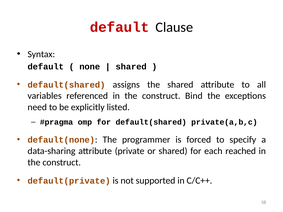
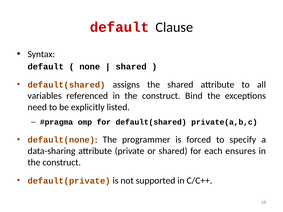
reached: reached -> ensures (241, 151)
